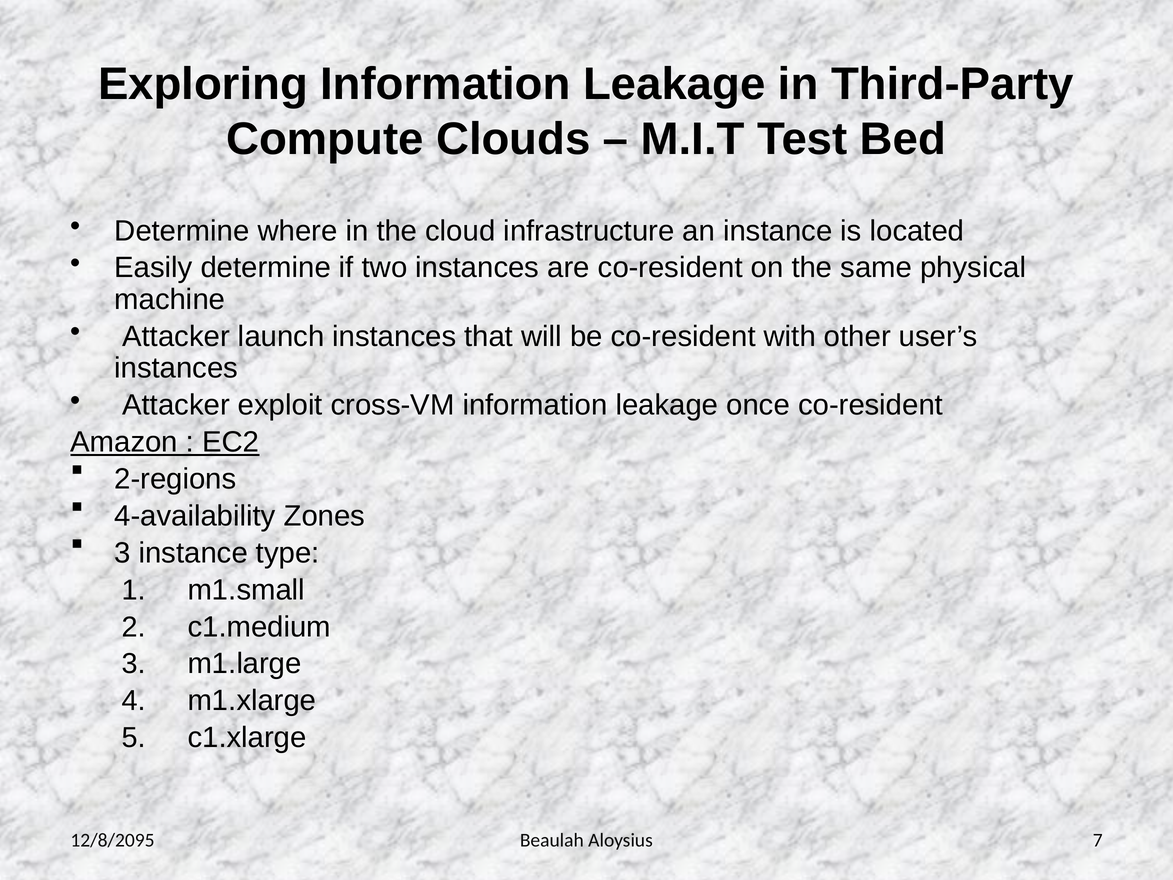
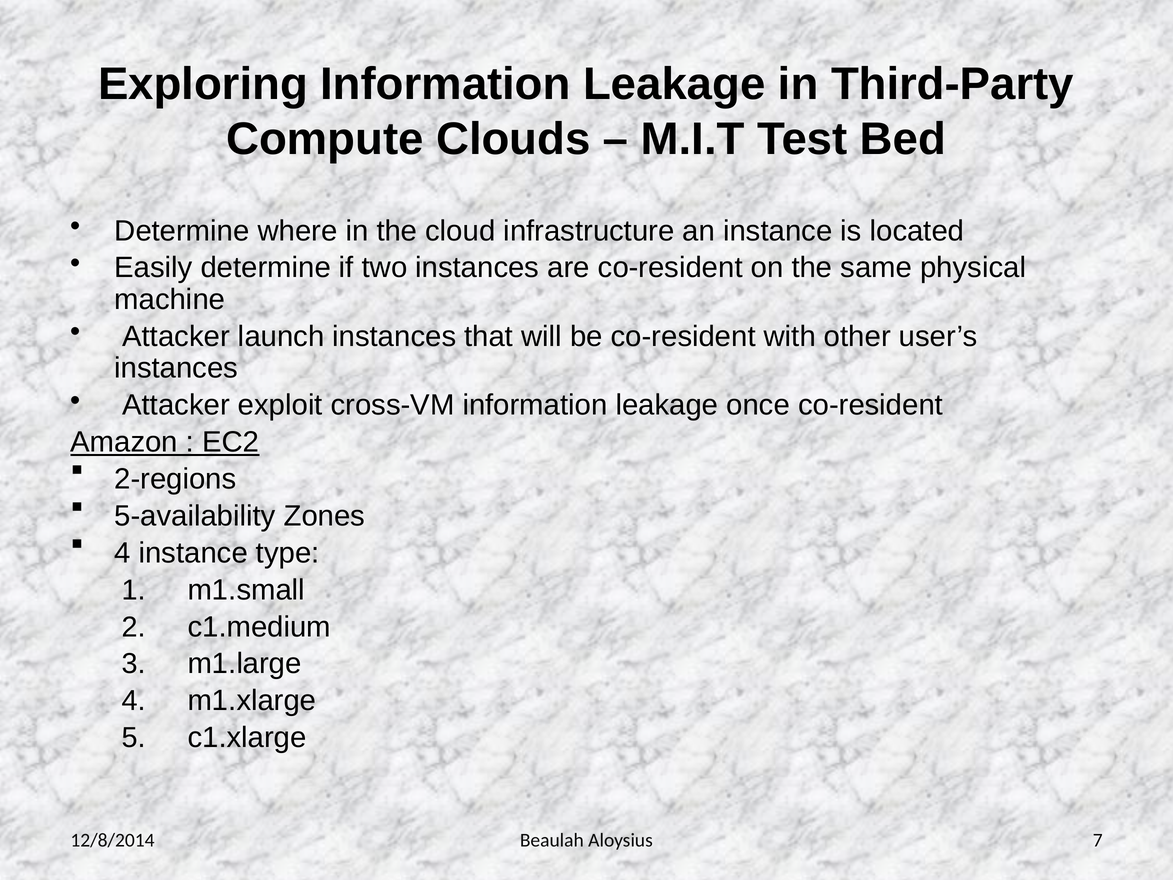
4-availability: 4-availability -> 5-availability (195, 516)
3: 3 -> 4 (123, 553)
12/8/2095: 12/8/2095 -> 12/8/2014 (112, 840)
